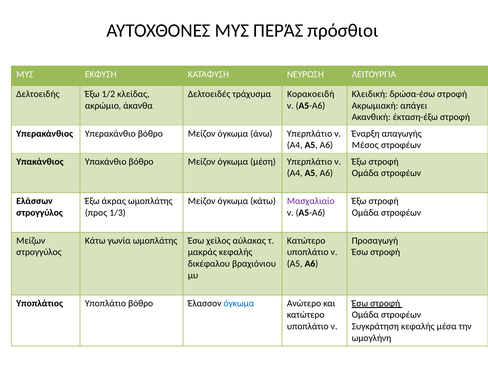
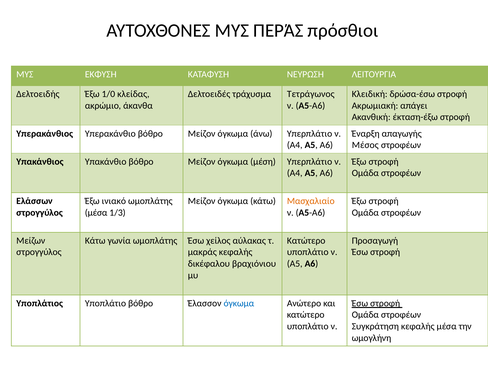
1/2: 1/2 -> 1/0 (108, 94)
Κορακοειδή: Κορακοειδή -> Τετράγωνος (311, 94)
άκρας: άκρας -> ινιακό (114, 201)
Μασχαλιαίο colour: purple -> orange (311, 201)
προς: προς -> μέσα (96, 213)
